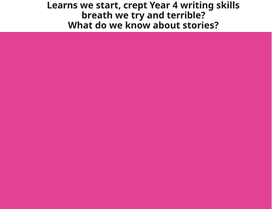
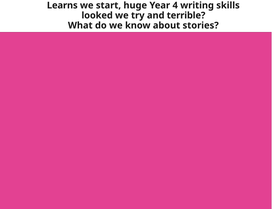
crept: crept -> huge (135, 5)
breath: breath -> looked (97, 15)
